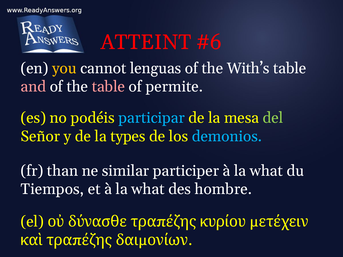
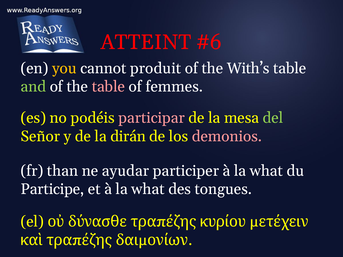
lenguas: lenguas -> produit (156, 68)
and colour: pink -> light green (33, 87)
permite: permite -> femmes (174, 87)
participar colour: light blue -> pink (152, 118)
types: types -> dirán (128, 136)
demonios colour: light blue -> pink (227, 136)
similar: similar -> ayudar (125, 171)
Tiempos: Tiempos -> Participe (53, 189)
hombre: hombre -> tongues (223, 189)
